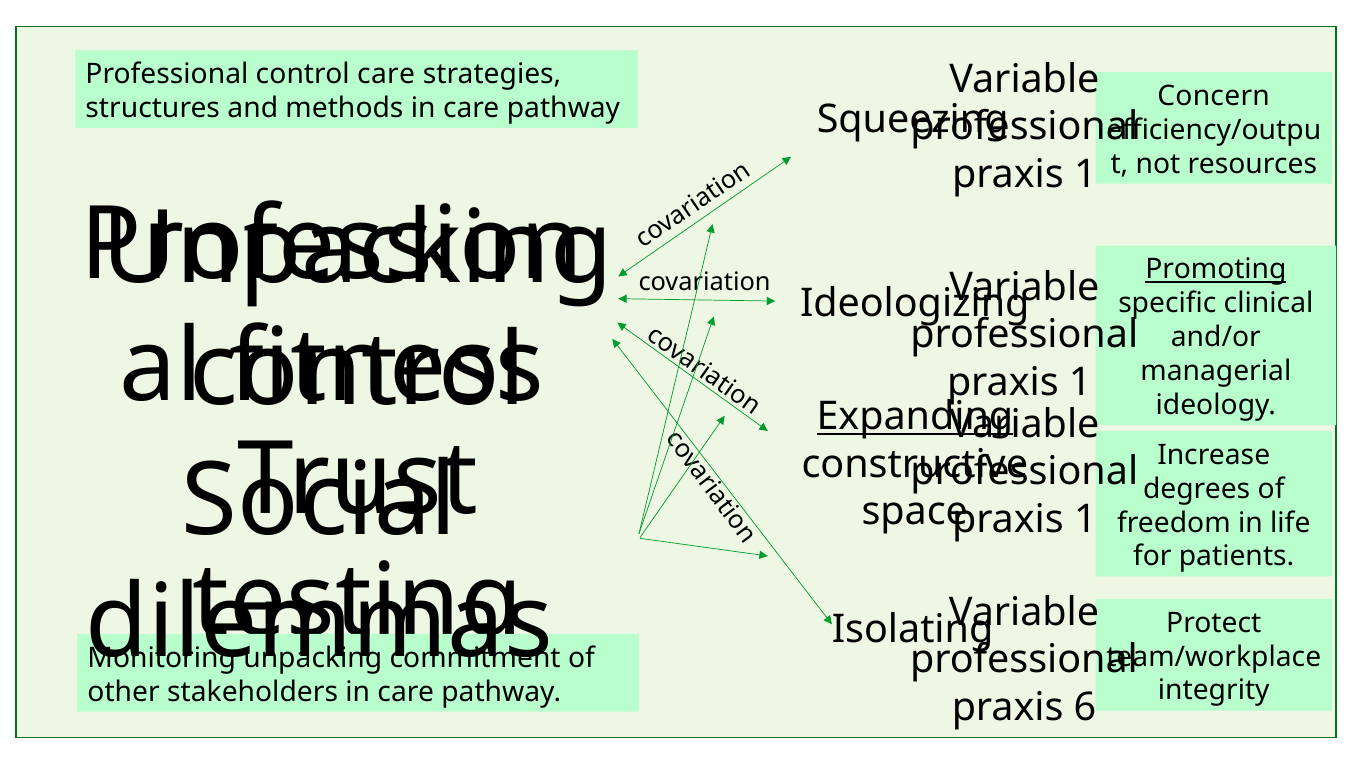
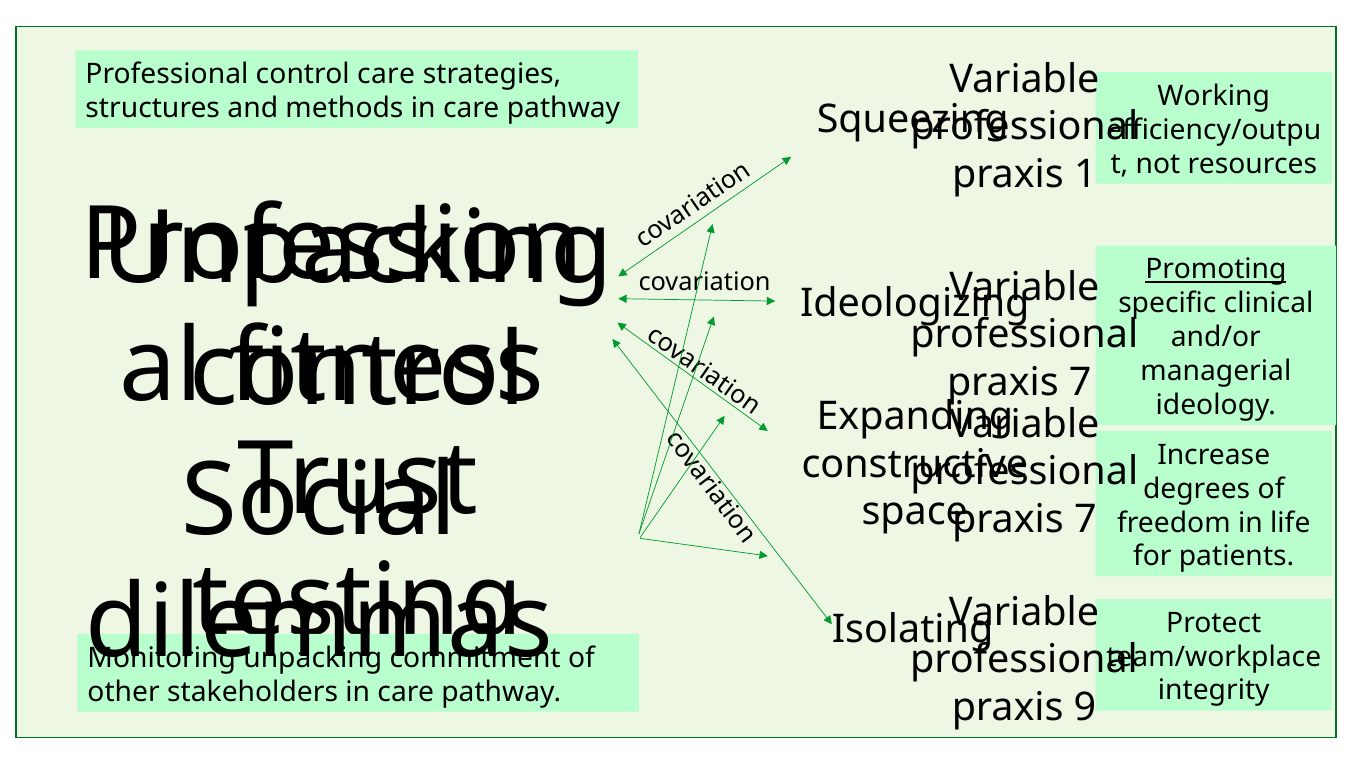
Concern: Concern -> Working (1214, 96)
1: 1 -> 7 (1080, 382)
Expanding underline: present -> none (915, 417)
1: 1 -> 7 (1085, 519)
6: 6 -> 9 (1085, 707)
